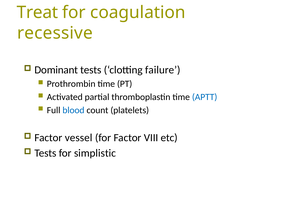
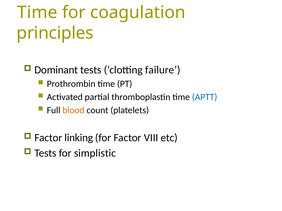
Treat: Treat -> Time (37, 12)
recessive: recessive -> principles (55, 33)
blood colour: blue -> orange (73, 110)
vessel: vessel -> linking (79, 138)
